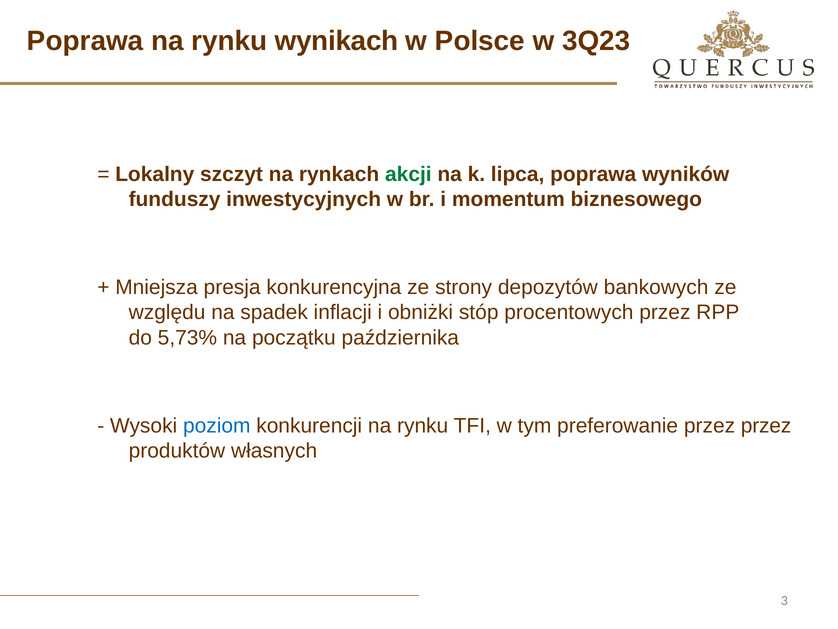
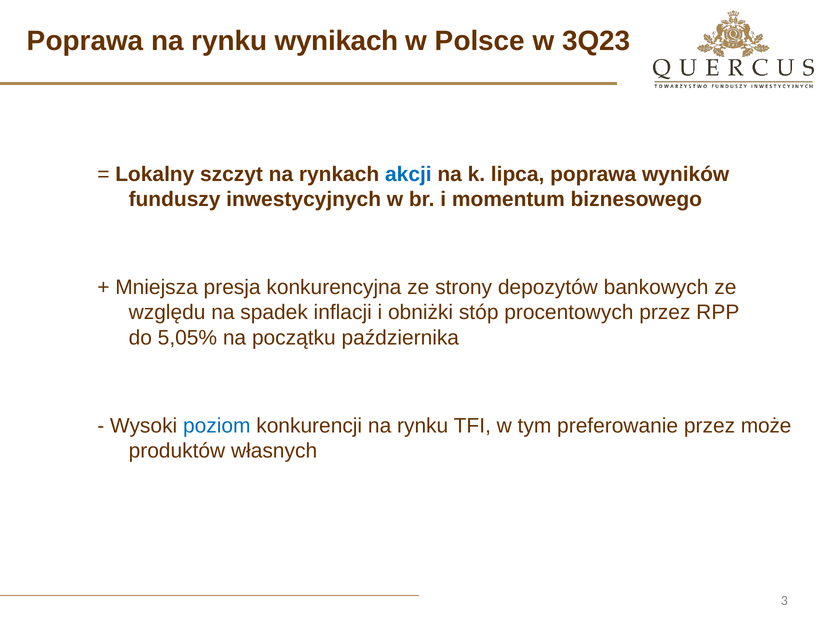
akcji colour: green -> blue (408, 174)
5,73%: 5,73% -> 5,05% (187, 337)
przez przez: przez -> może (766, 425)
